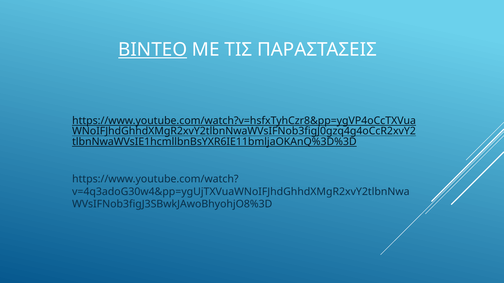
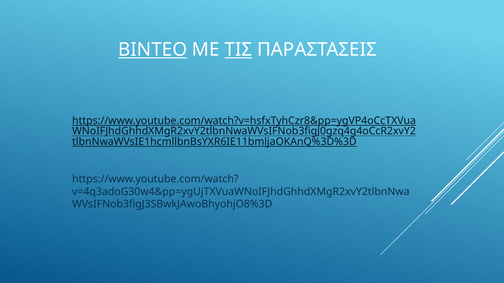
ΤΙΣ underline: none -> present (238, 50)
